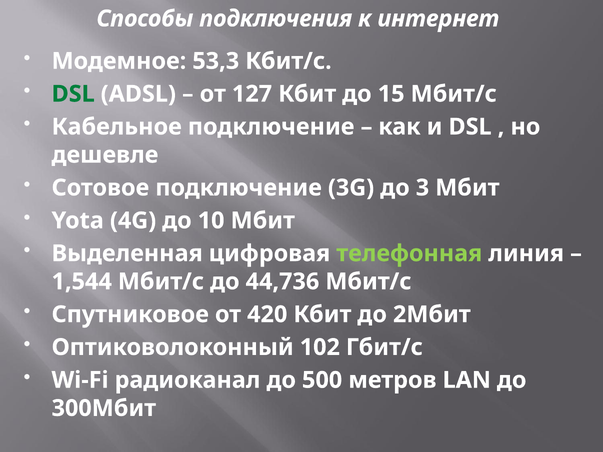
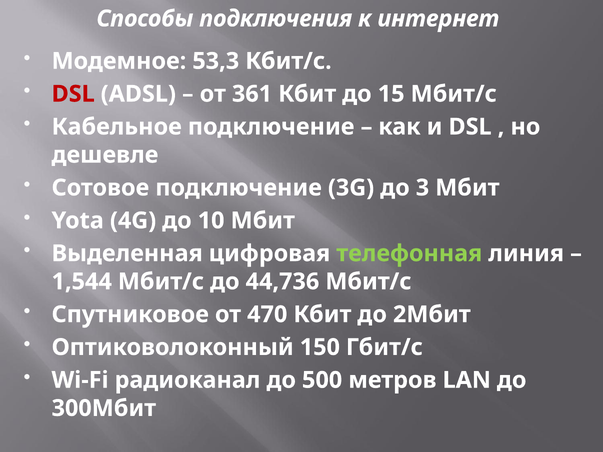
DSL colour: green -> red (73, 94)
127: 127 -> 361 (252, 94)
420: 420 -> 470 (267, 315)
102: 102 -> 150 (320, 347)
